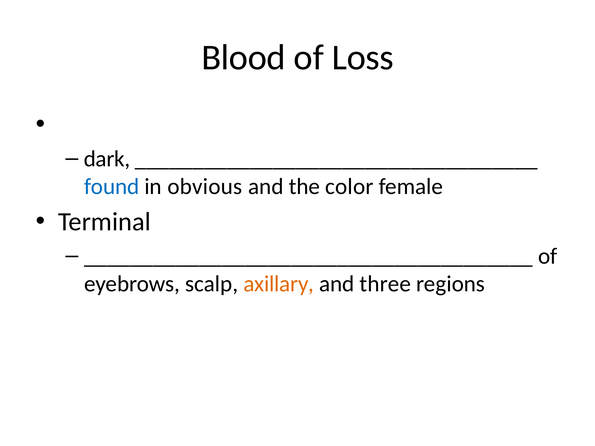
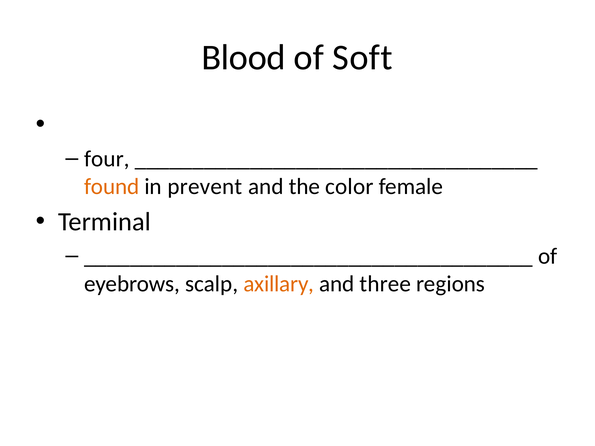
Loss: Loss -> Soft (362, 58)
dark: dark -> four (107, 159)
found colour: blue -> orange (112, 187)
obvious: obvious -> prevent (205, 187)
